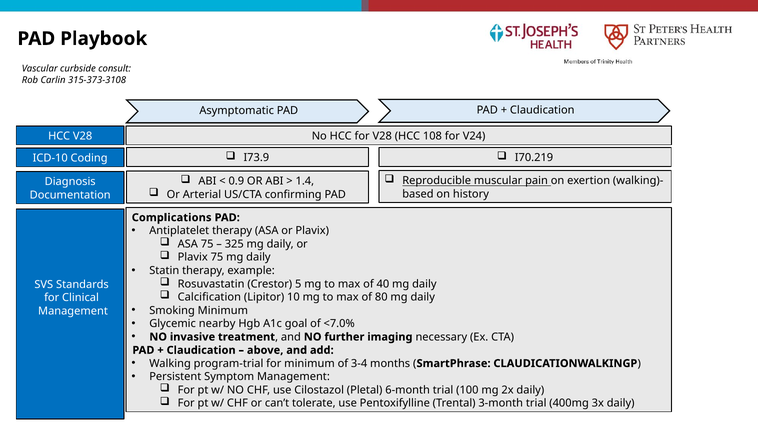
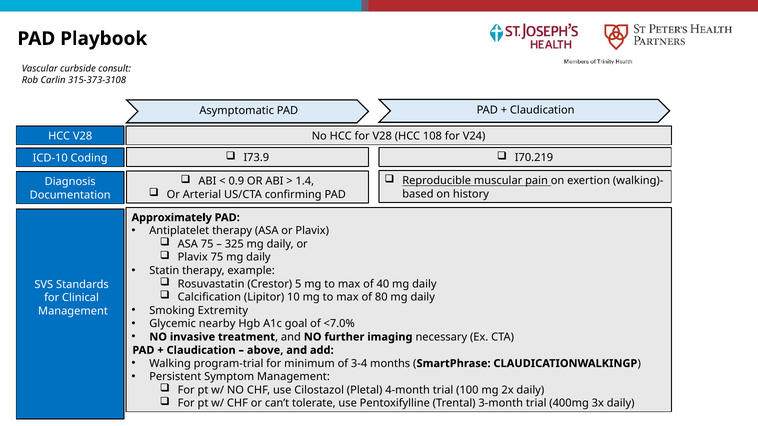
Complications: Complications -> Approximately (172, 218)
Smoking Minimum: Minimum -> Extremity (223, 311)
6-month: 6-month -> 4-month (408, 390)
